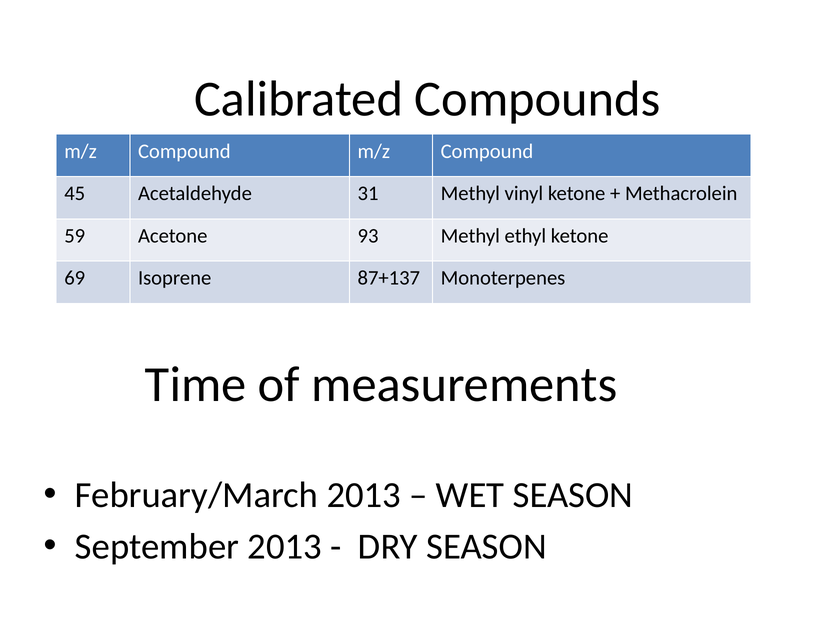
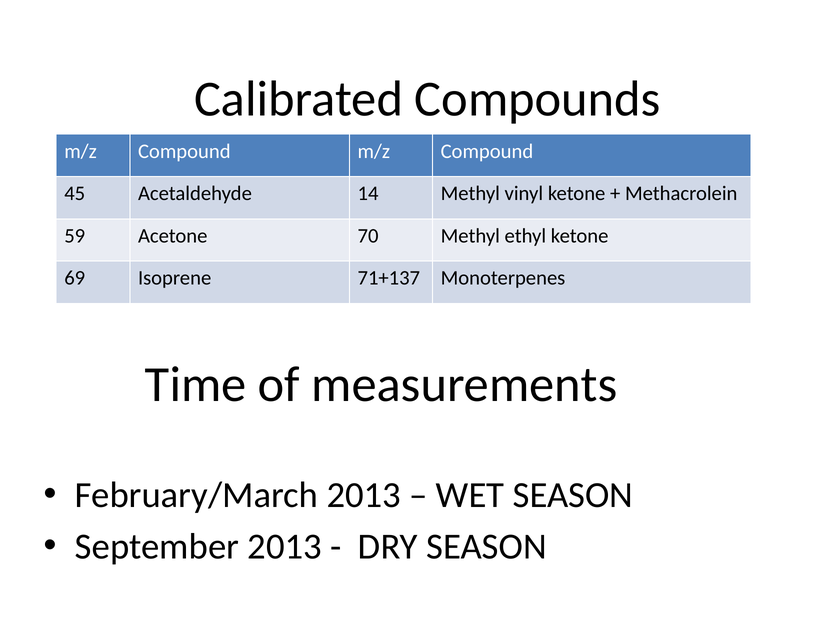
31: 31 -> 14 (368, 193)
93: 93 -> 70 (368, 236)
87+137: 87+137 -> 71+137 (389, 278)
